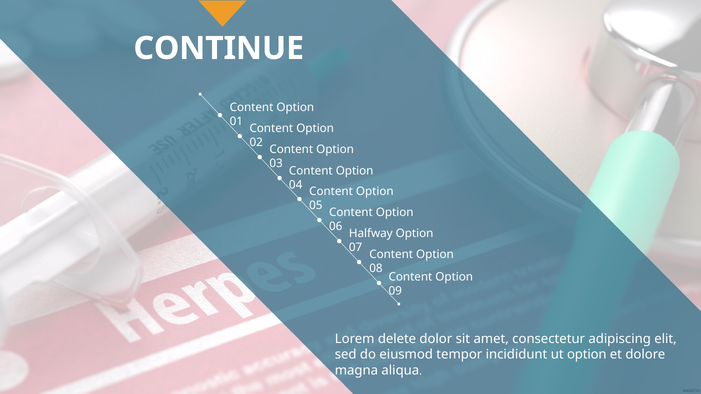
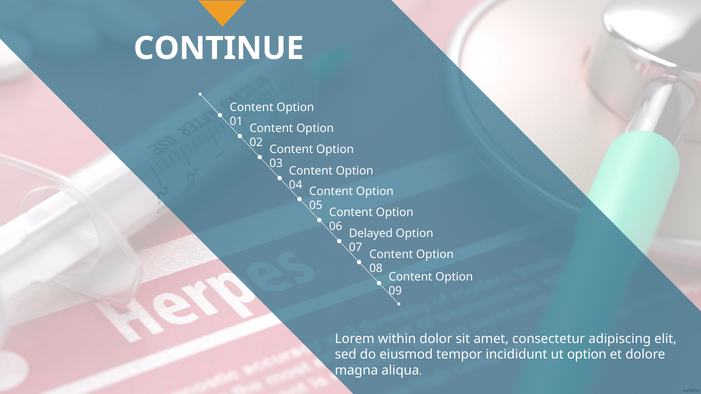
Halfway: Halfway -> Delayed (371, 234)
delete: delete -> within (397, 339)
